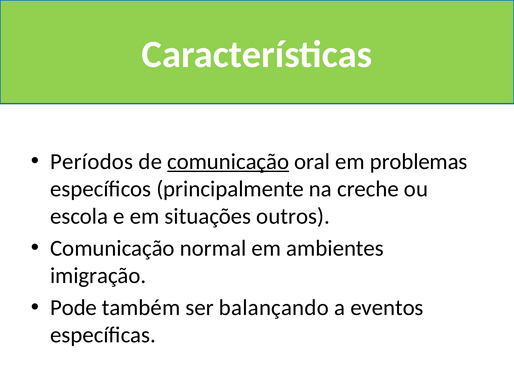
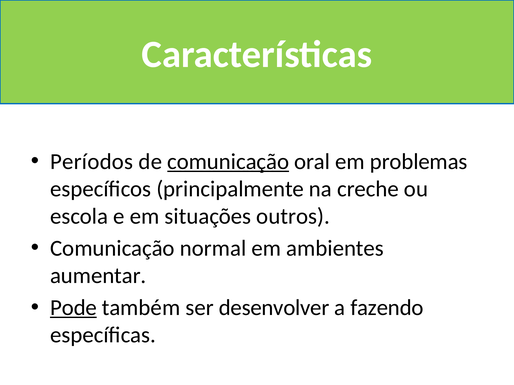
imigração: imigração -> aumentar (98, 276)
Pode underline: none -> present (74, 308)
balançando: balançando -> desenvolver (274, 308)
eventos: eventos -> fazendo (387, 308)
